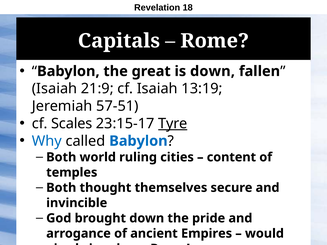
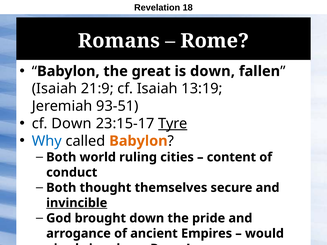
Capitals: Capitals -> Romans (119, 41)
57-51: 57-51 -> 93-51 (117, 106)
cf Scales: Scales -> Down (72, 124)
Babylon colour: blue -> orange (138, 141)
temples: temples -> conduct (72, 173)
invincible underline: none -> present (77, 203)
